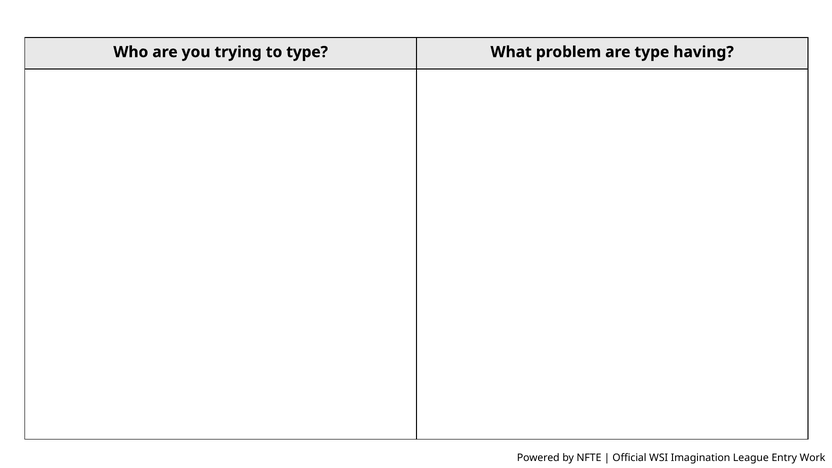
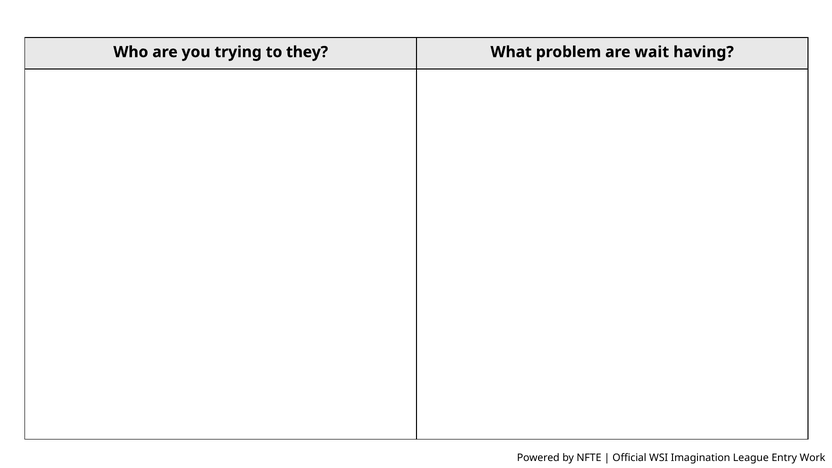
to type: type -> they (307, 52)
are type: type -> wait (652, 52)
